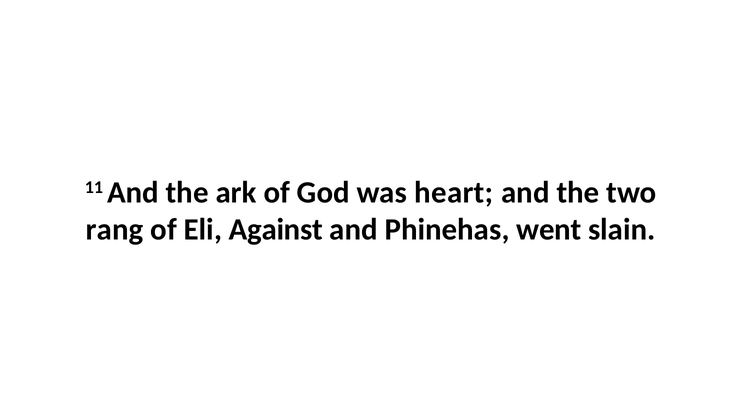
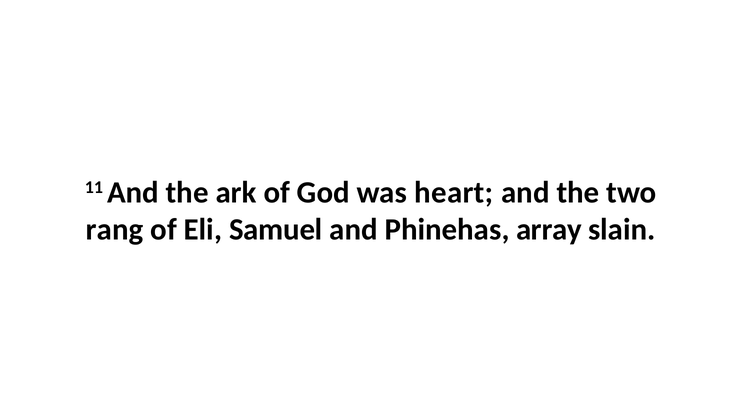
Against: Against -> Samuel (276, 229)
went: went -> array (549, 229)
